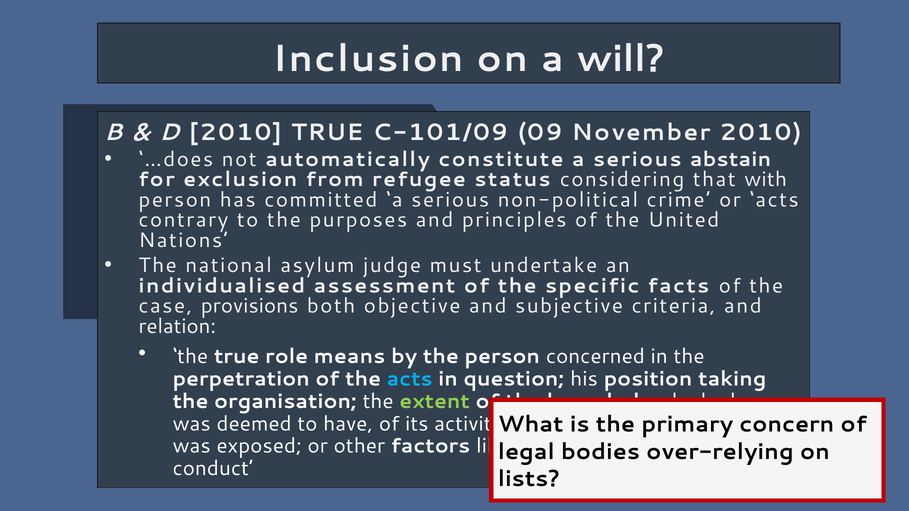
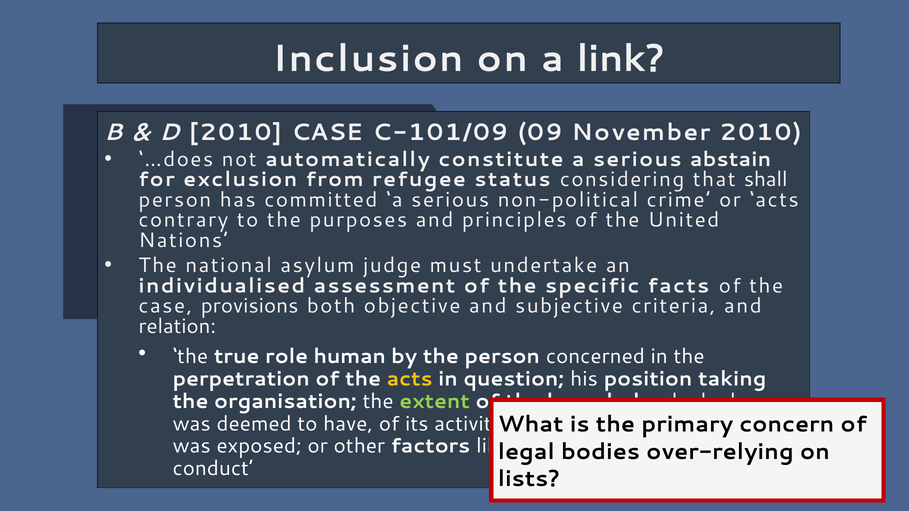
will: will -> link (621, 59)
2010 TRUE: TRUE -> CASE (327, 133)
with: with -> shall (766, 180)
means: means -> human (350, 356)
acts colour: light blue -> yellow (410, 379)
